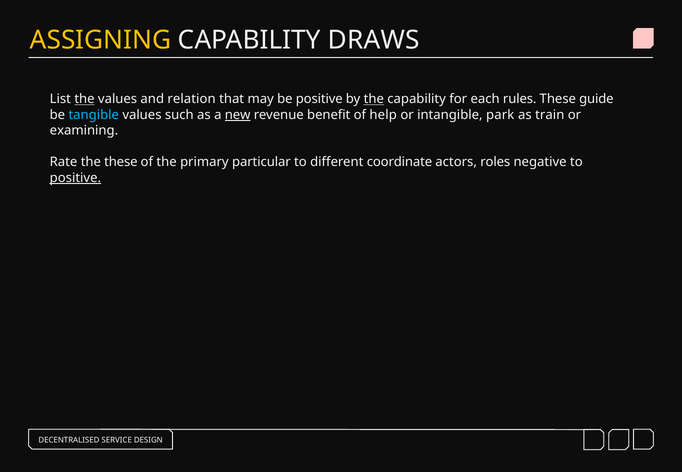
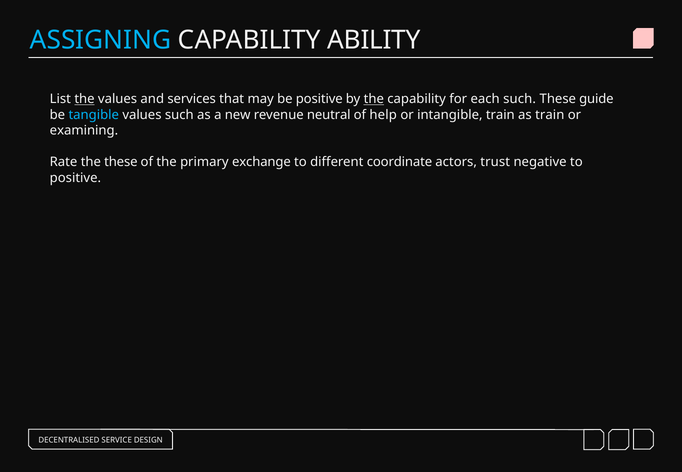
ASSIGNING colour: yellow -> light blue (101, 40)
DRAWS: DRAWS -> ABILITY (374, 40)
relation: relation -> services (192, 99)
each rules: rules -> such (520, 99)
new underline: present -> none (238, 115)
benefit: benefit -> neutral (329, 115)
intangible park: park -> train (500, 115)
particular: particular -> exchange (261, 162)
roles: roles -> trust (495, 162)
positive underline: present -> none (75, 178)
